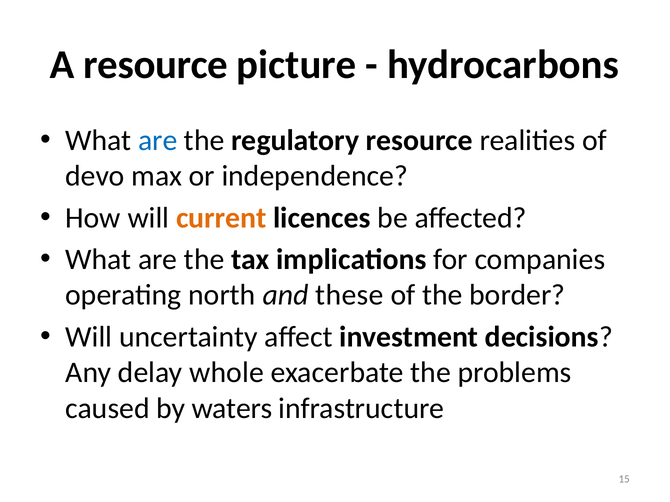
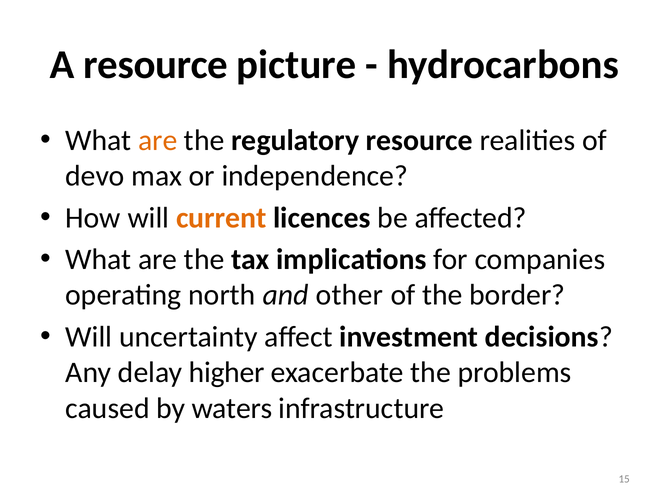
are colour: blue -> orange (158, 141)
these: these -> other (349, 295)
whole: whole -> higher (227, 373)
